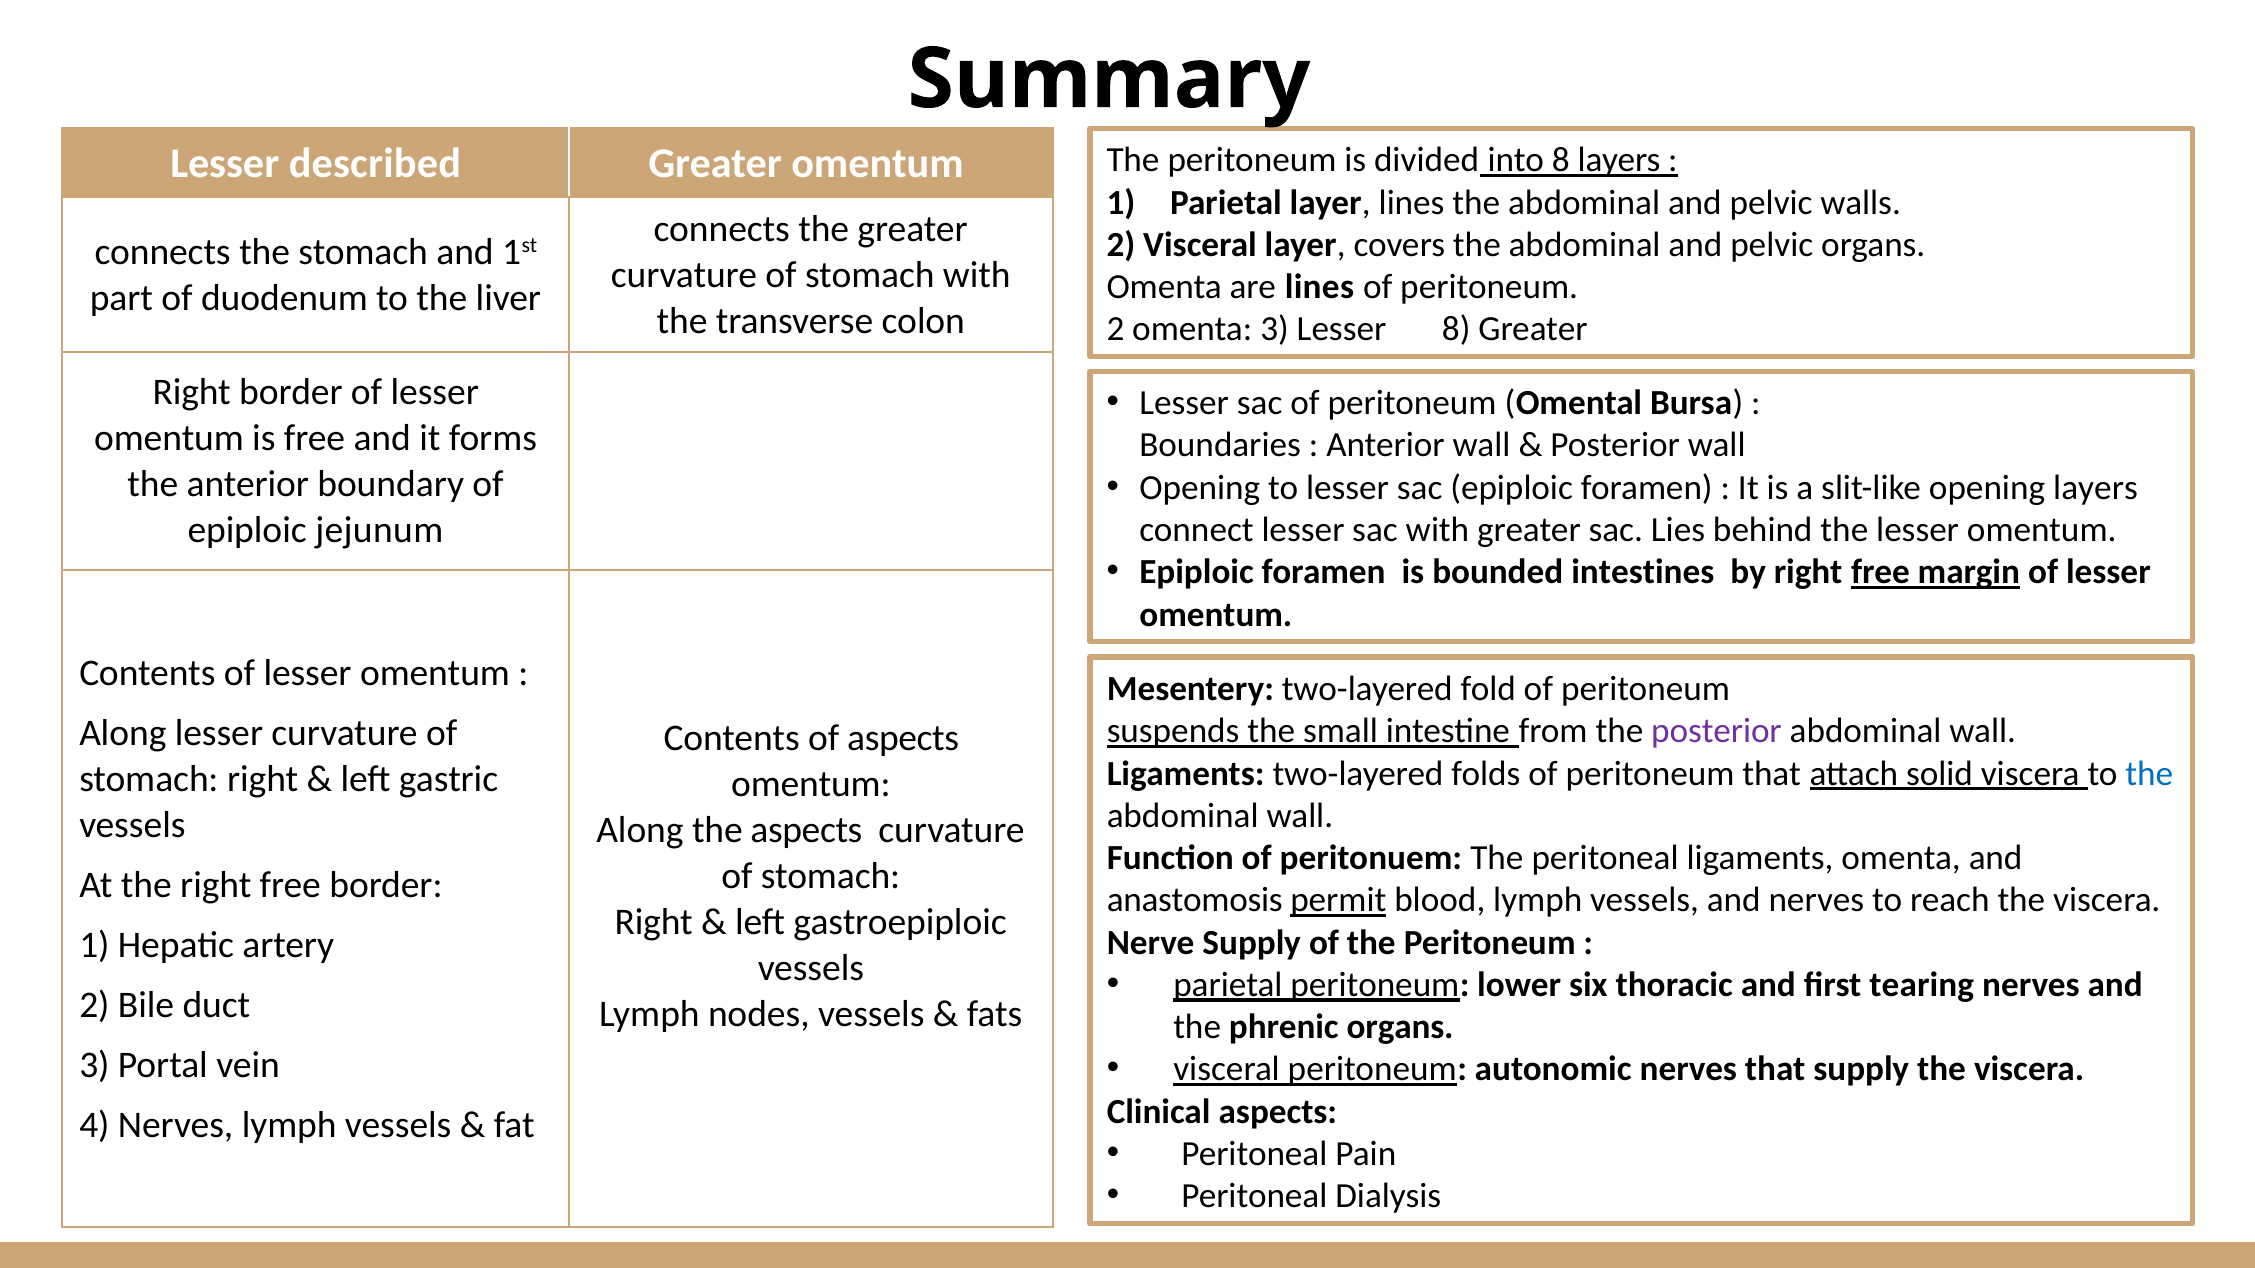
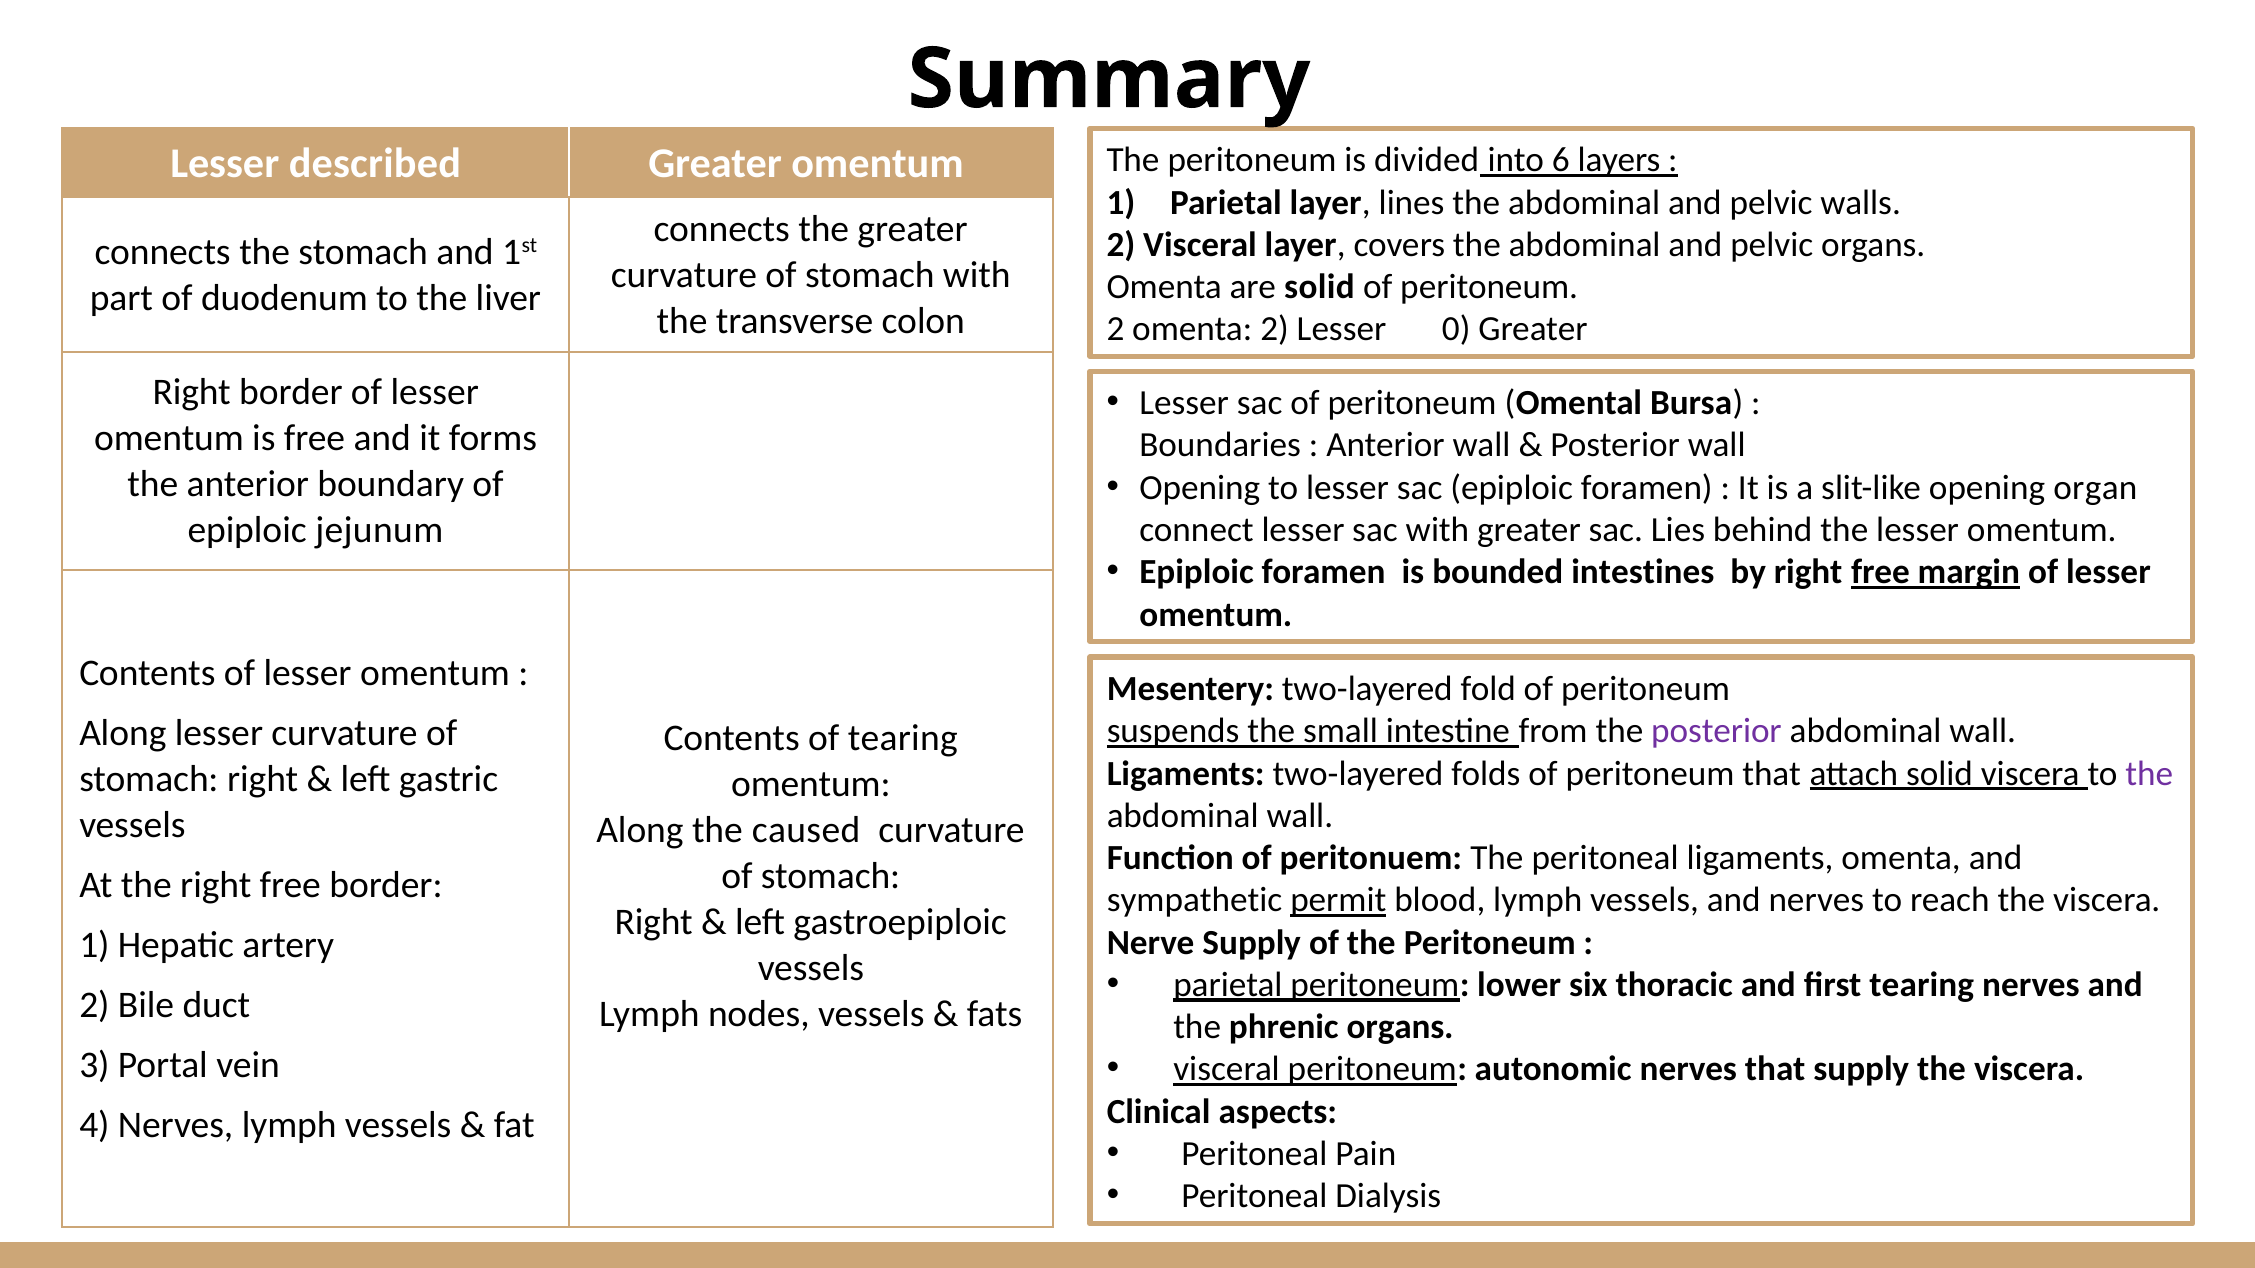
into 8: 8 -> 6 (1561, 160)
are lines: lines -> solid (1319, 287)
omenta 3: 3 -> 2 (1275, 329)
Lesser 8: 8 -> 0 (1456, 329)
opening layers: layers -> organ (2095, 488)
of aspects: aspects -> tearing (903, 738)
the colour: blue -> purple (2149, 774)
the aspects: aspects -> caused (806, 830)
anastomosis: anastomosis -> sympathetic (1195, 901)
